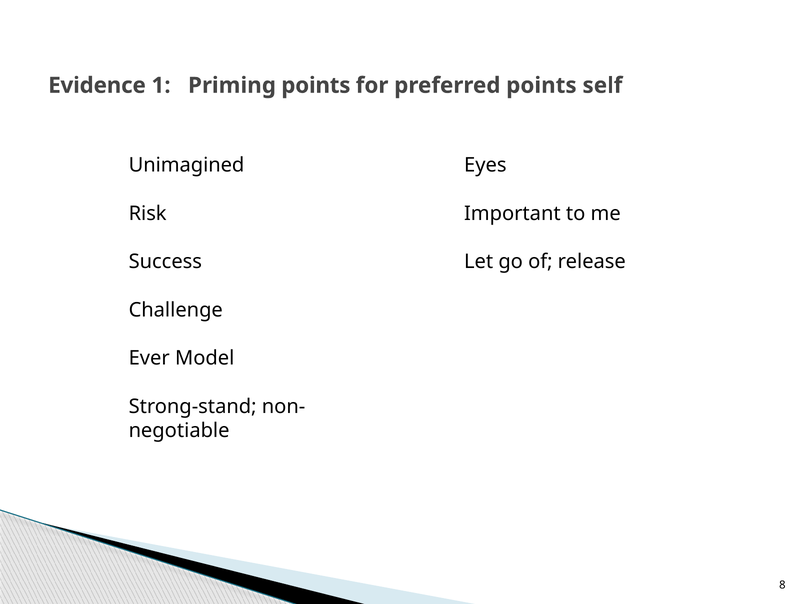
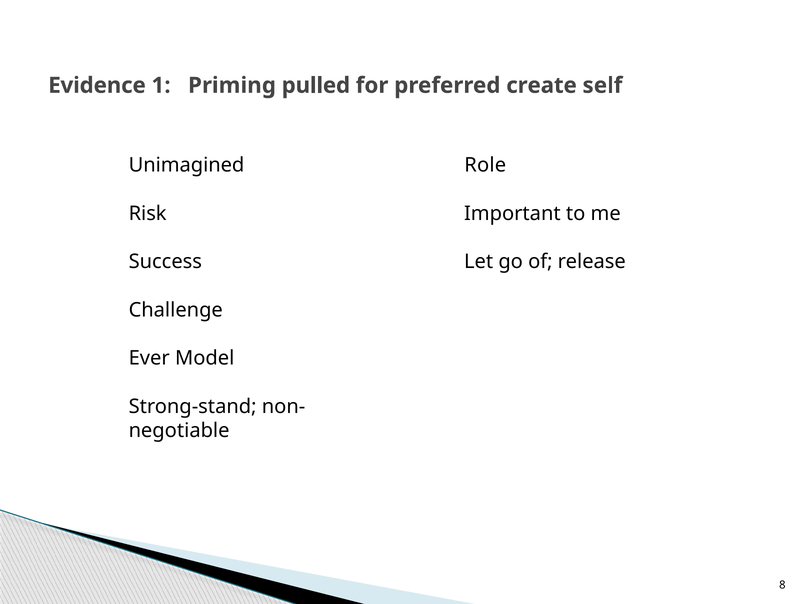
Priming points: points -> pulled (316, 85)
preferred points: points -> create (542, 85)
Eyes: Eyes -> Role (485, 165)
